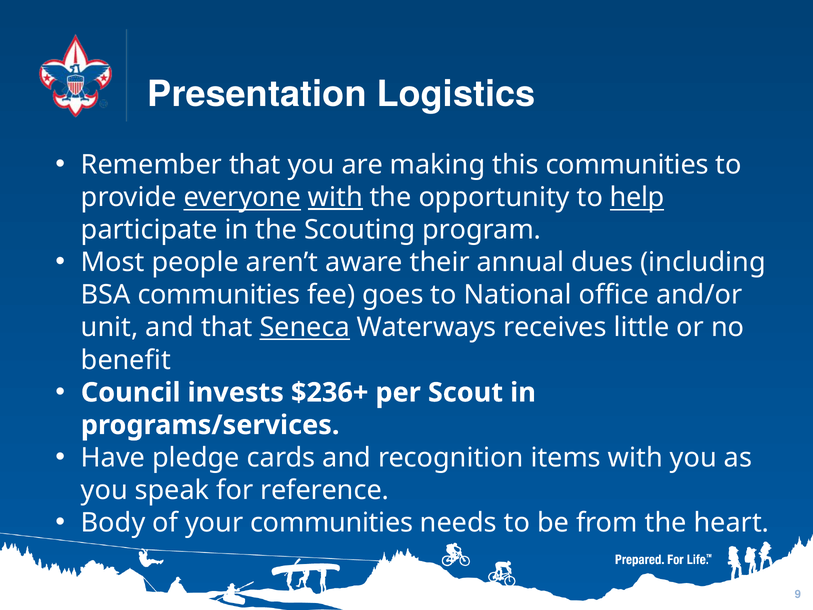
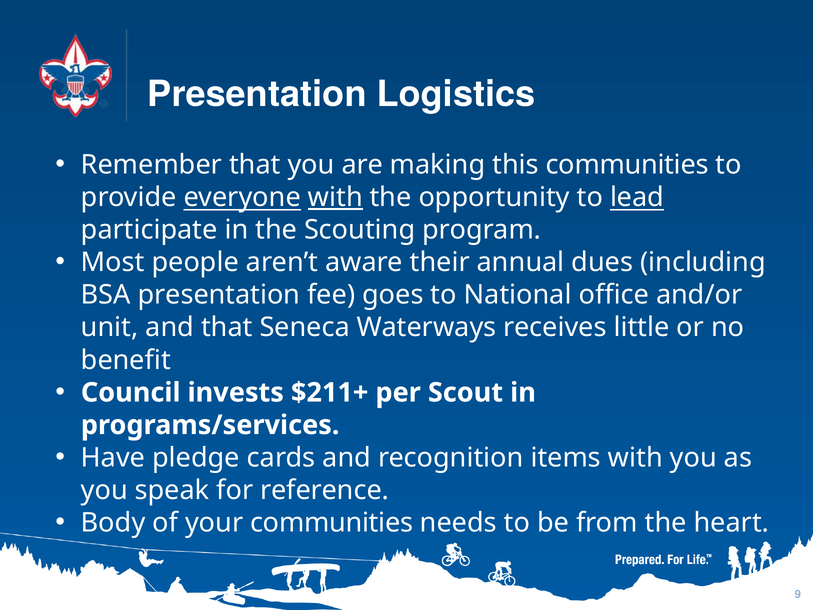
help: help -> lead (637, 197)
BSA communities: communities -> presentation (219, 295)
Seneca underline: present -> none (305, 327)
$236+: $236+ -> $211+ (330, 392)
